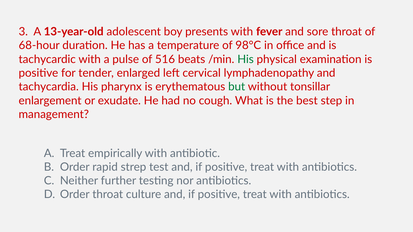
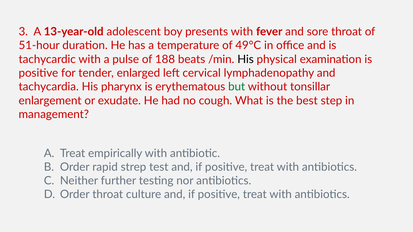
68-hour: 68-hour -> 51-hour (39, 46)
98°C: 98°C -> 49°C (248, 46)
516: 516 -> 188 (165, 59)
His colour: green -> black (246, 59)
